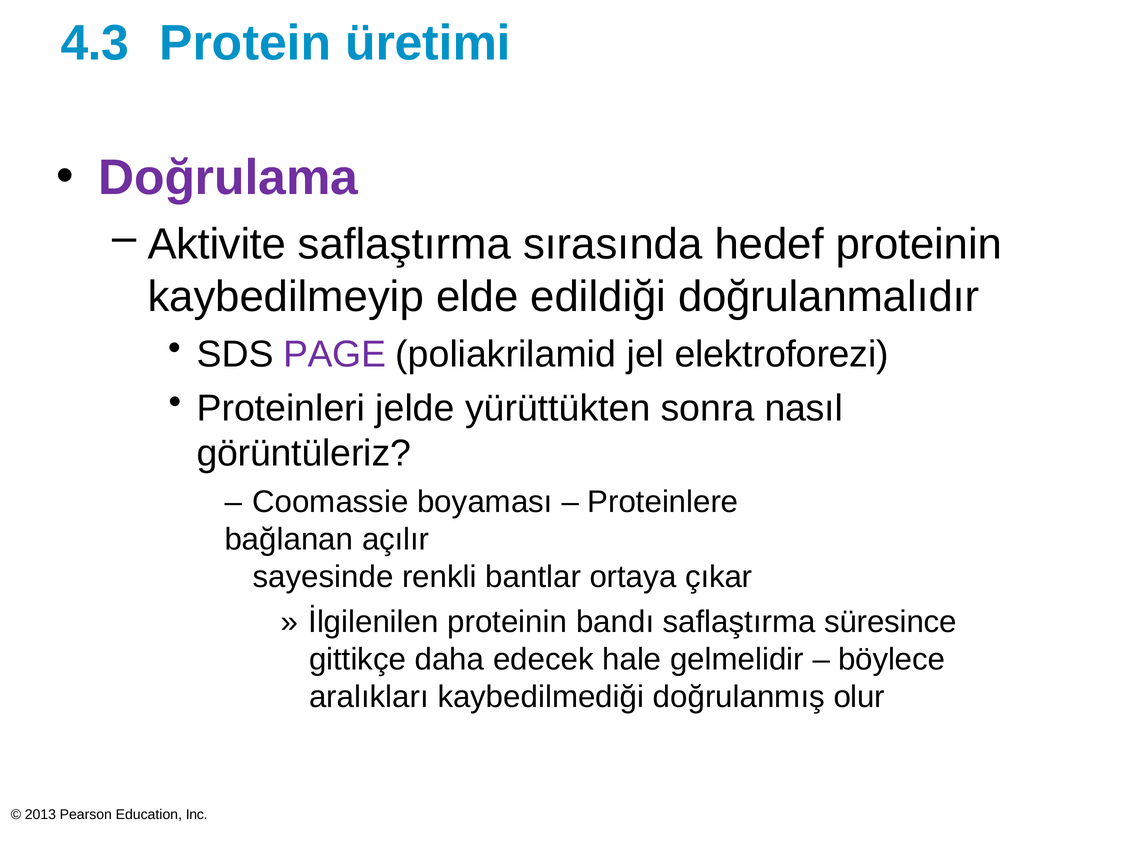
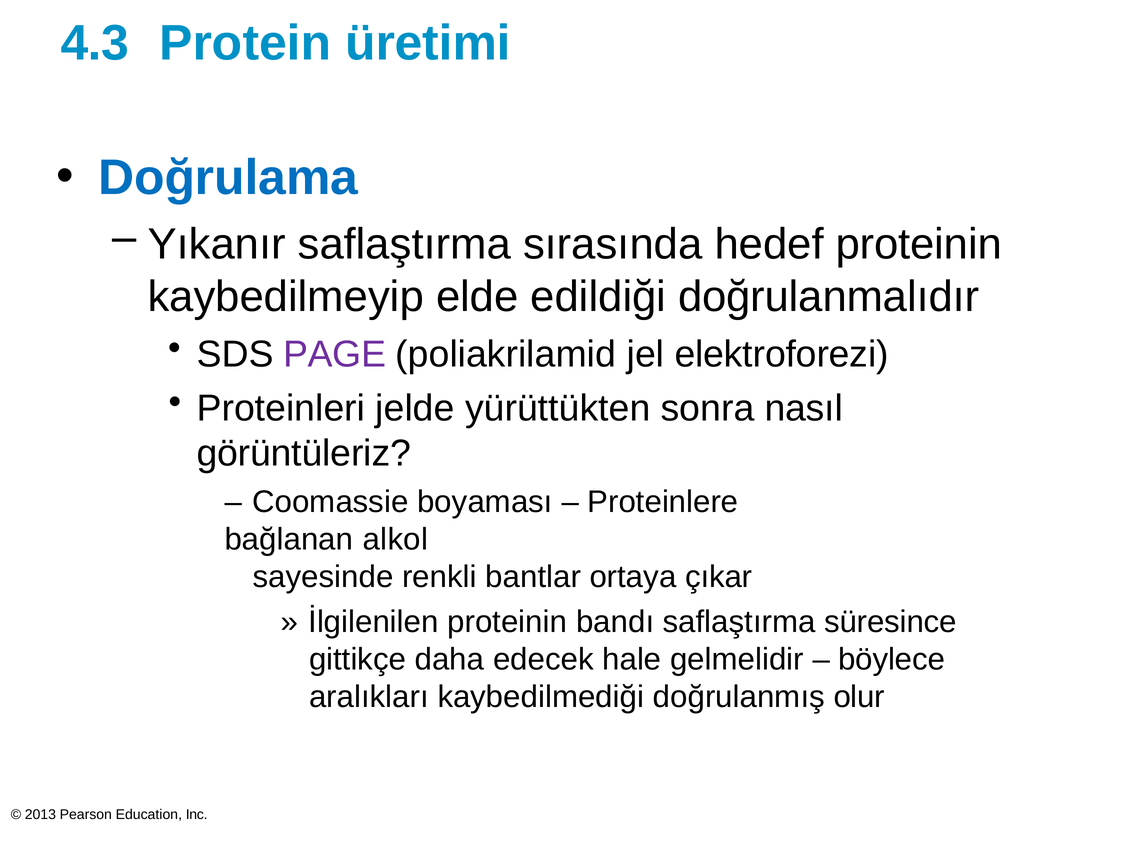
Doğrulama colour: purple -> blue (228, 178)
Aktivite: Aktivite -> Yıkanır (217, 244)
açılır: açılır -> alkol (395, 539)
